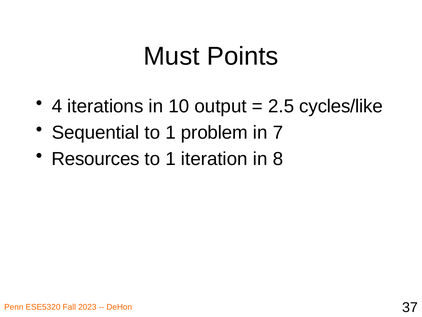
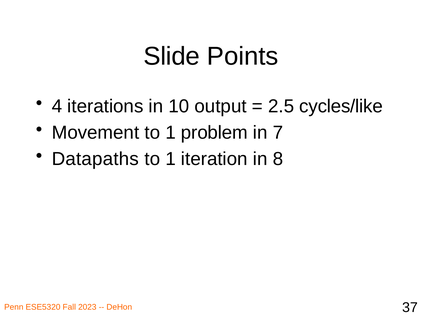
Must: Must -> Slide (172, 56)
Sequential: Sequential -> Movement (95, 132)
Resources: Resources -> Datapaths (95, 159)
